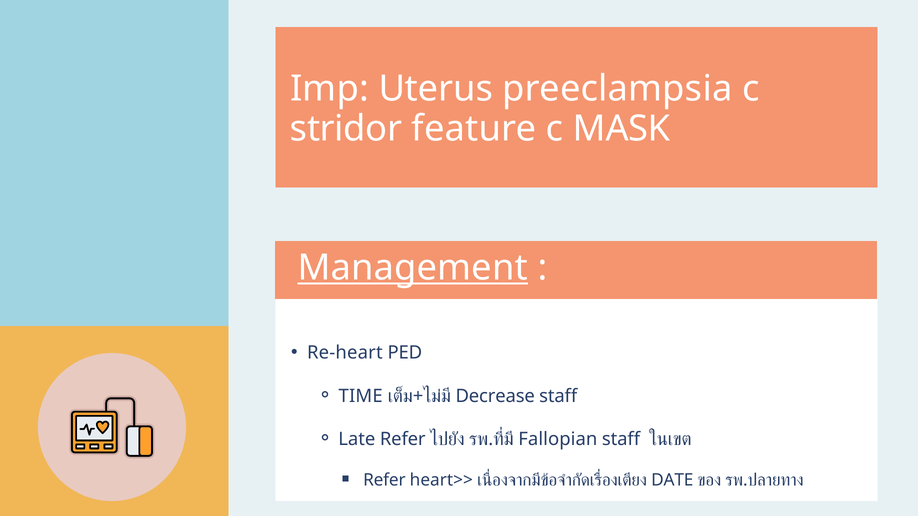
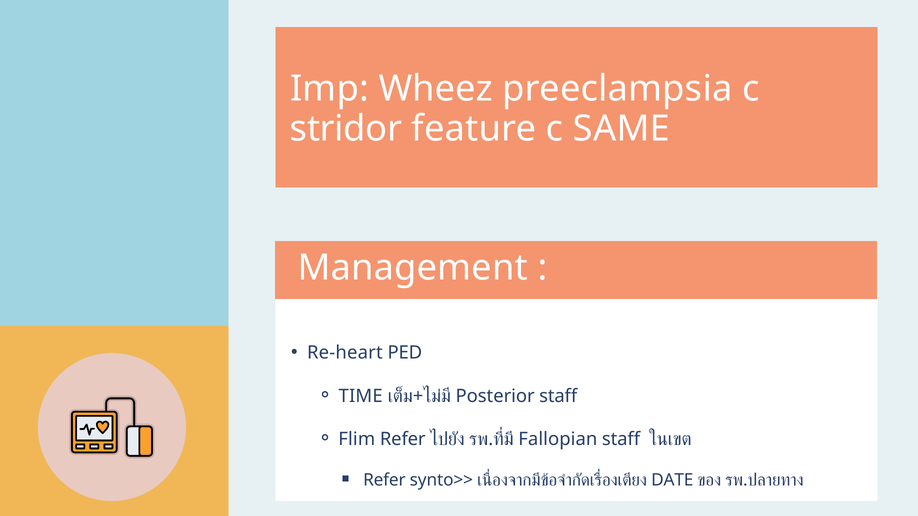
Uterus: Uterus -> Wheez (436, 89)
MASK: MASK -> SAME (621, 129)
Management underline: present -> none (413, 268)
Decrease: Decrease -> Posterior (495, 396)
Late: Late -> Flim (357, 440)
heart>>: heart>> -> synto>> (441, 481)
